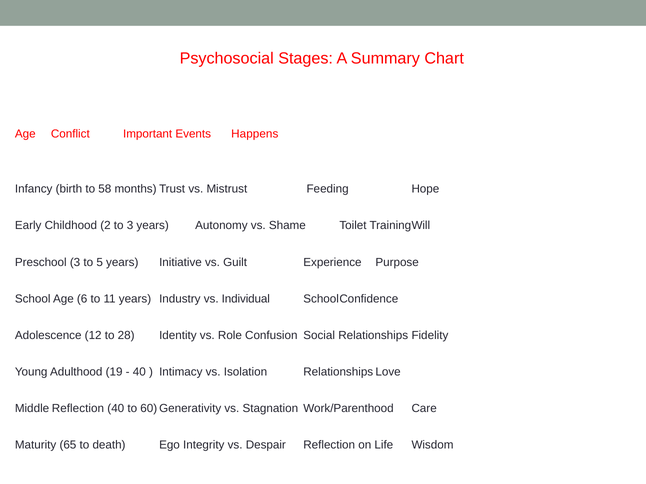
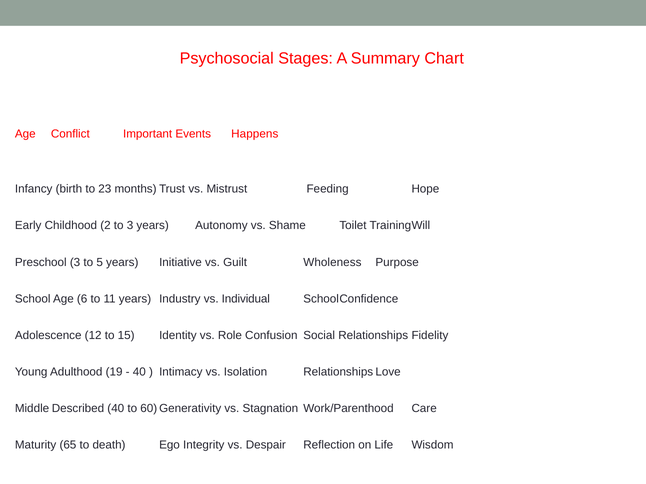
58: 58 -> 23 (105, 189)
Experience: Experience -> Wholeness (332, 262)
28: 28 -> 15 (126, 336)
Middle Reflection: Reflection -> Described (78, 409)
